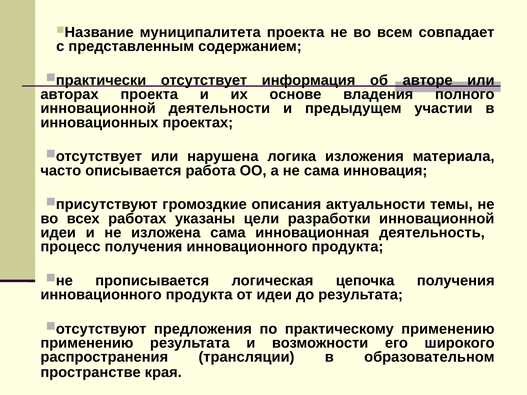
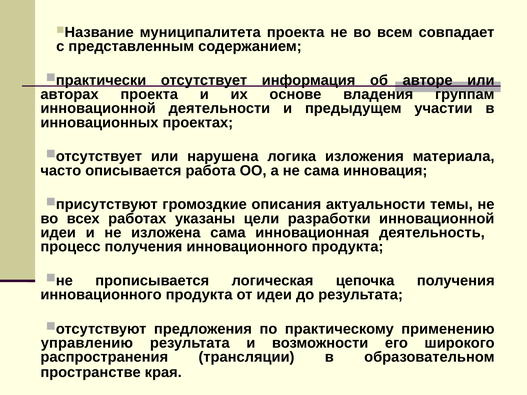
полного: полного -> группам (465, 94)
применению: применению -> управлению (87, 343)
